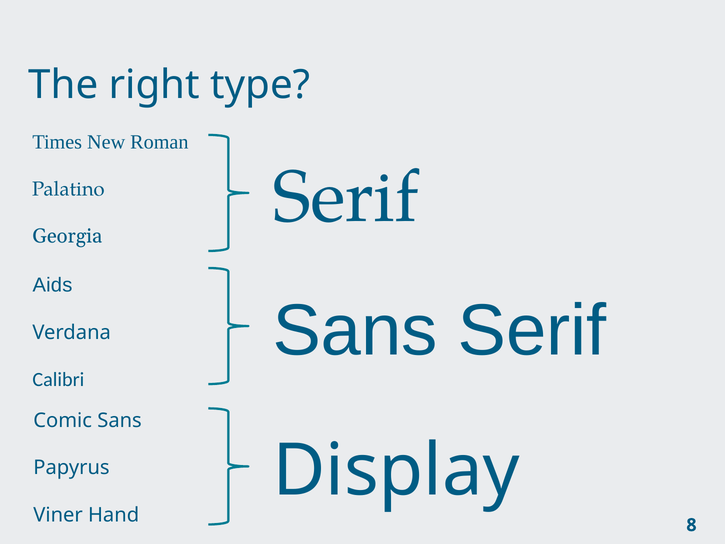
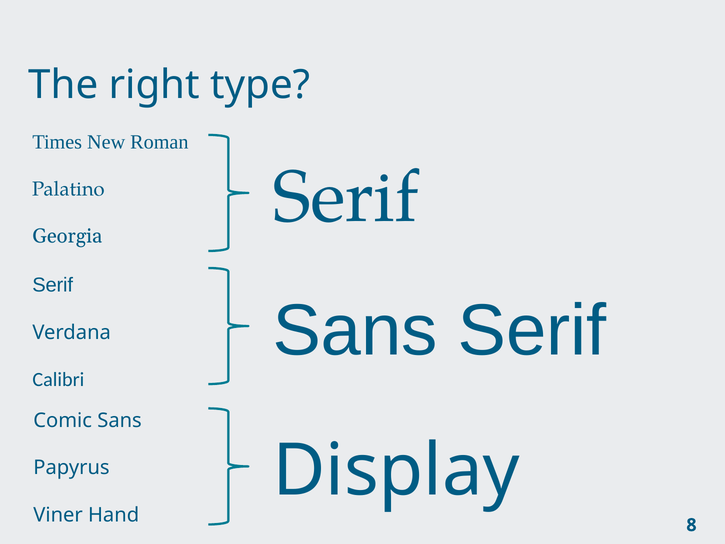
Aids: Aids -> Serif (53, 285)
